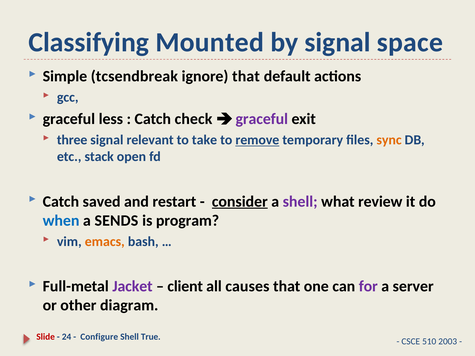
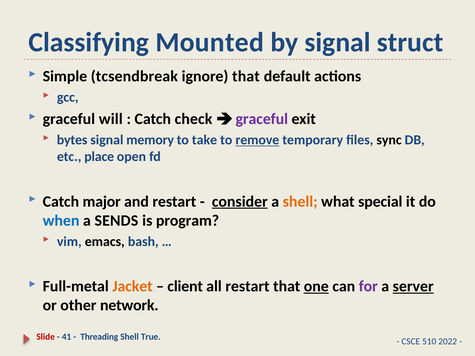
space: space -> struct (410, 42)
less: less -> will (111, 119)
three: three -> bytes (72, 140)
relevant: relevant -> memory (150, 140)
sync colour: orange -> black (389, 140)
stack: stack -> place (99, 157)
saved: saved -> major (102, 202)
shell colour: purple -> orange (300, 202)
review: review -> special (380, 202)
emacs colour: orange -> black (105, 242)
Jacket colour: purple -> orange (132, 286)
all causes: causes -> restart (247, 286)
one underline: none -> present (316, 286)
server underline: none -> present (413, 286)
diagram: diagram -> network (129, 305)
24: 24 -> 41 (67, 337)
Configure: Configure -> Threading (99, 337)
2003: 2003 -> 2022 (448, 342)
